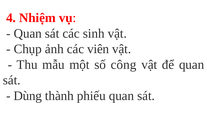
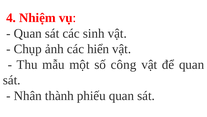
viên: viên -> hiển (98, 49)
Dùng: Dùng -> Nhân (28, 95)
